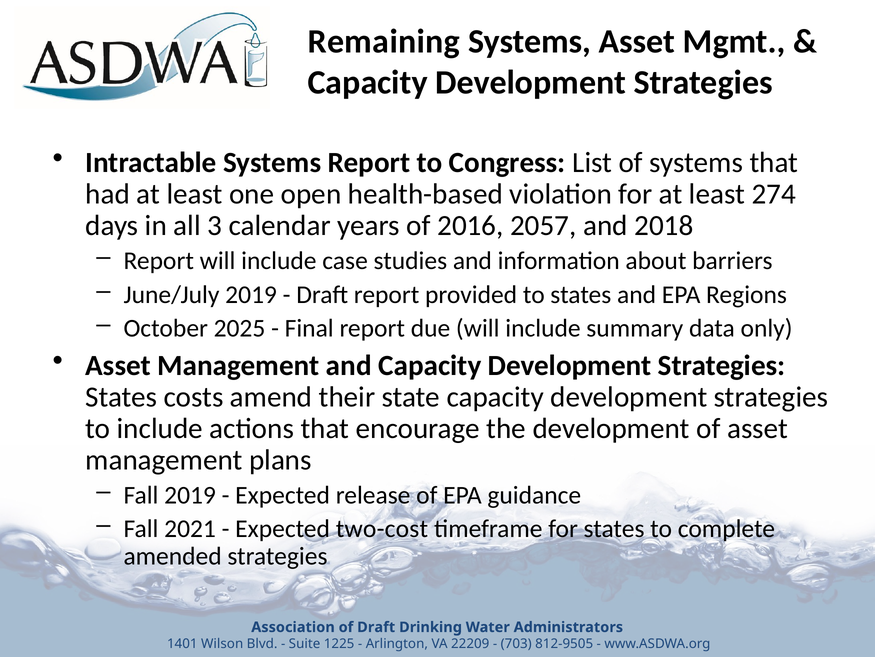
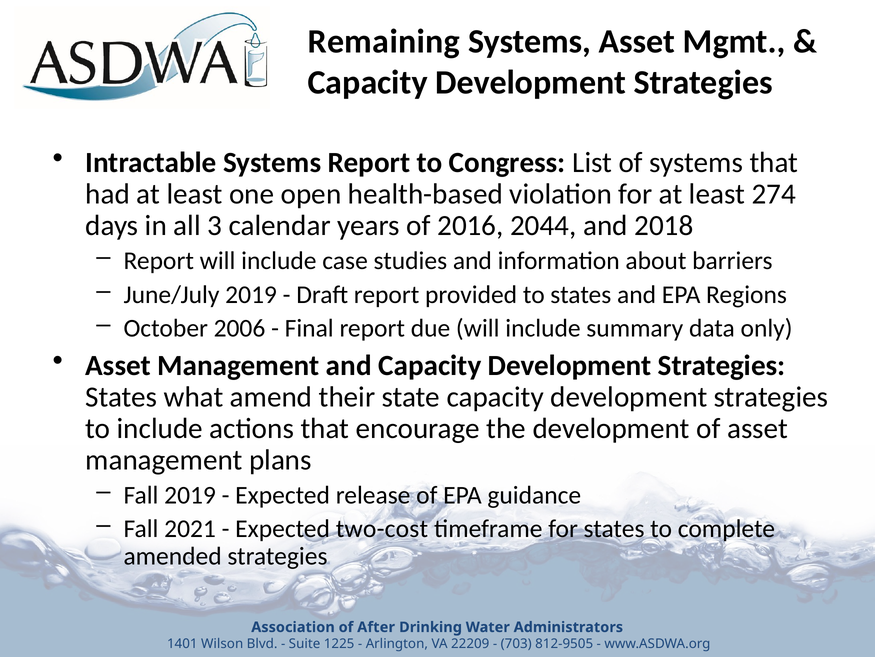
2057: 2057 -> 2044 (543, 225)
2025: 2025 -> 2006 (239, 328)
costs: costs -> what (194, 396)
of Draft: Draft -> After (376, 627)
